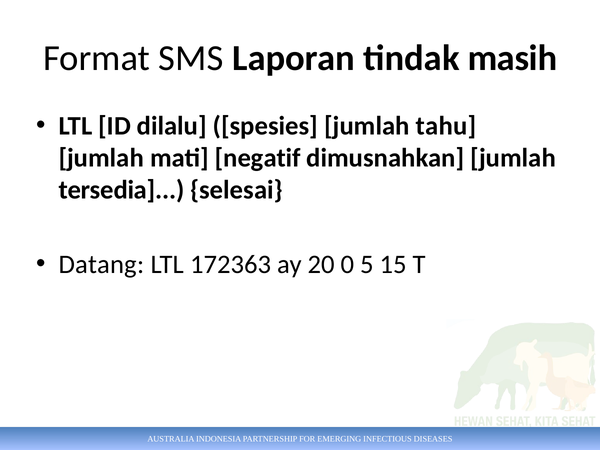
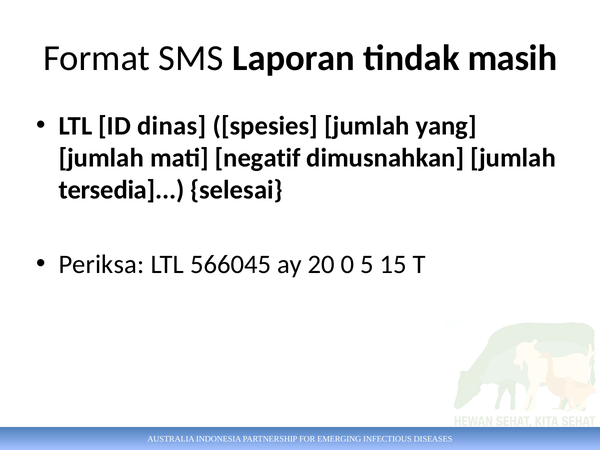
dilalu: dilalu -> dinas (172, 126)
tahu: tahu -> yang (446, 126)
Datang: Datang -> Periksa (101, 265)
172363: 172363 -> 566045 (231, 265)
